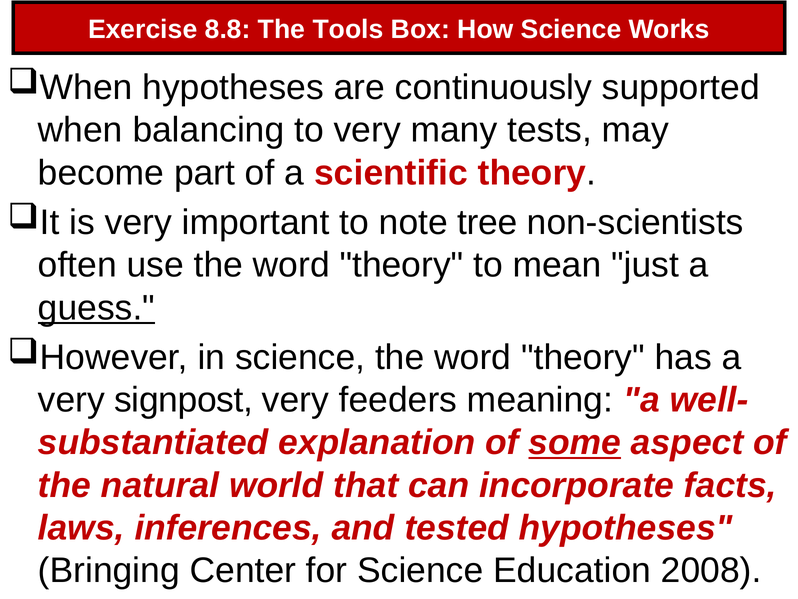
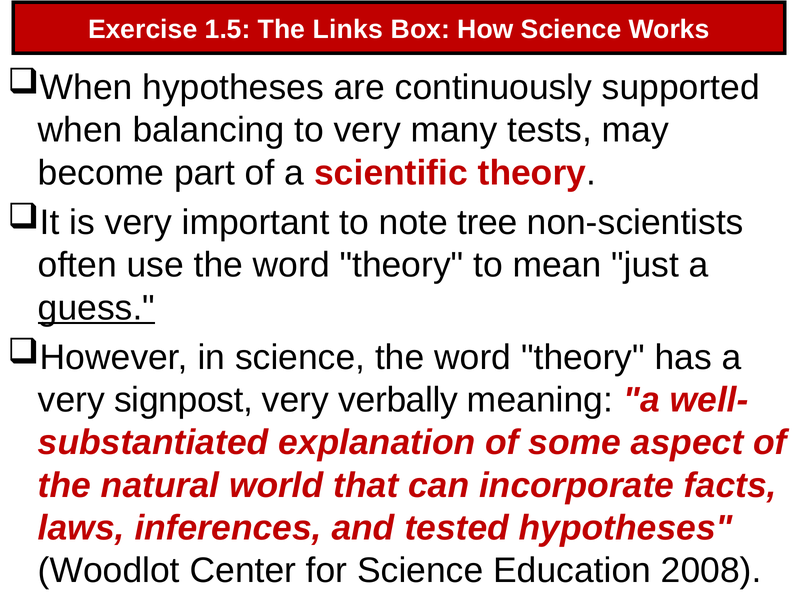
8.8: 8.8 -> 1.5 (228, 30)
Tools: Tools -> Links (348, 30)
feeders: feeders -> verbally (398, 400)
some underline: present -> none (575, 442)
Bringing: Bringing -> Woodlot (109, 570)
